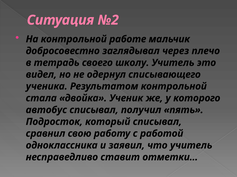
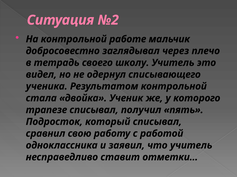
автобус: автобус -> трапезе (46, 110)
